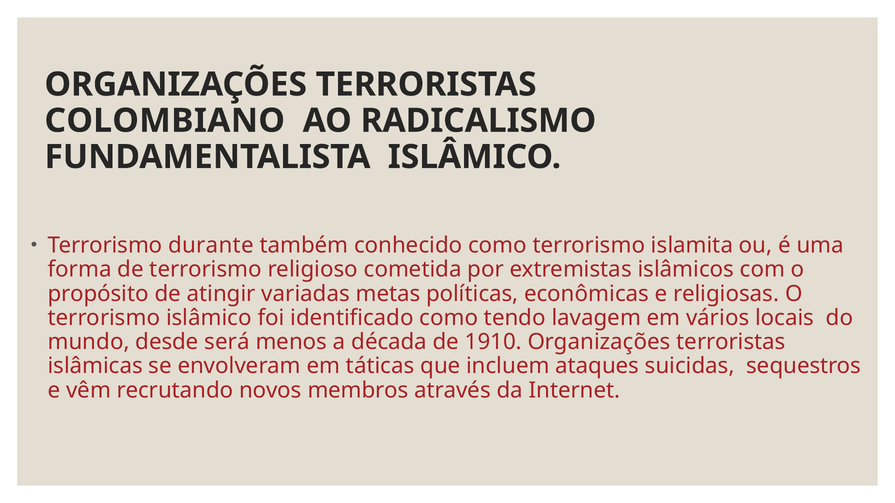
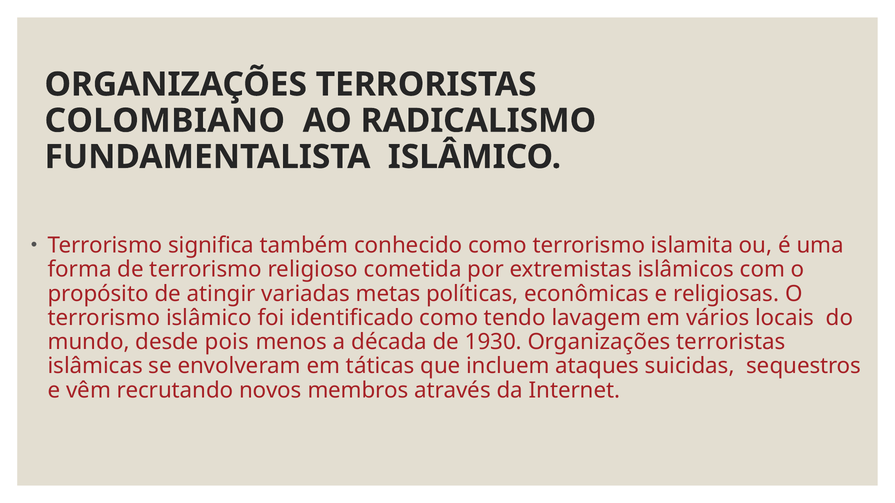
durante: durante -> significa (211, 246)
será: será -> pois (227, 342)
1910: 1910 -> 1930 (493, 342)
